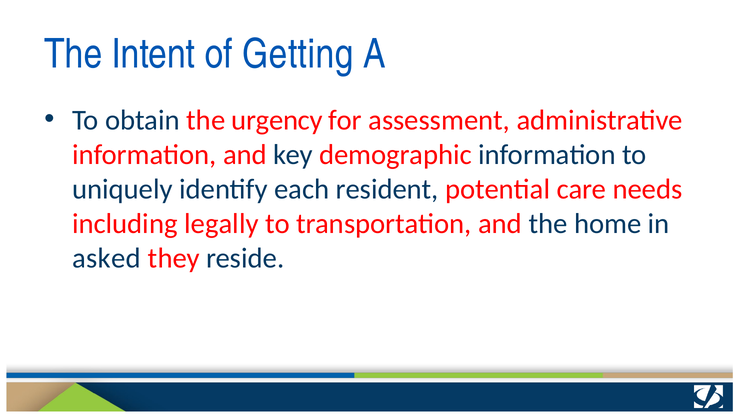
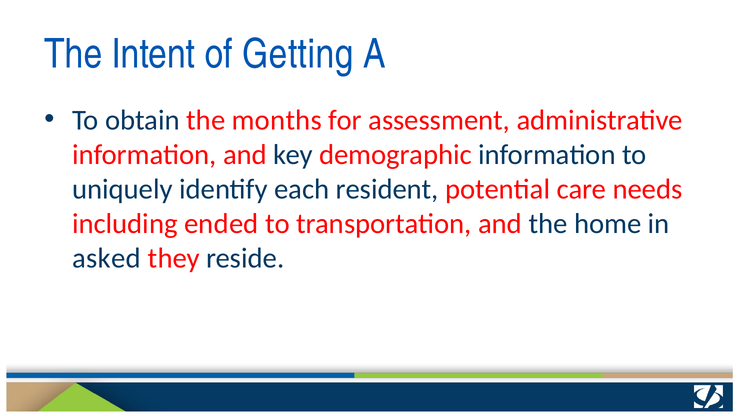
urgency: urgency -> months (277, 120)
legally: legally -> ended (221, 223)
